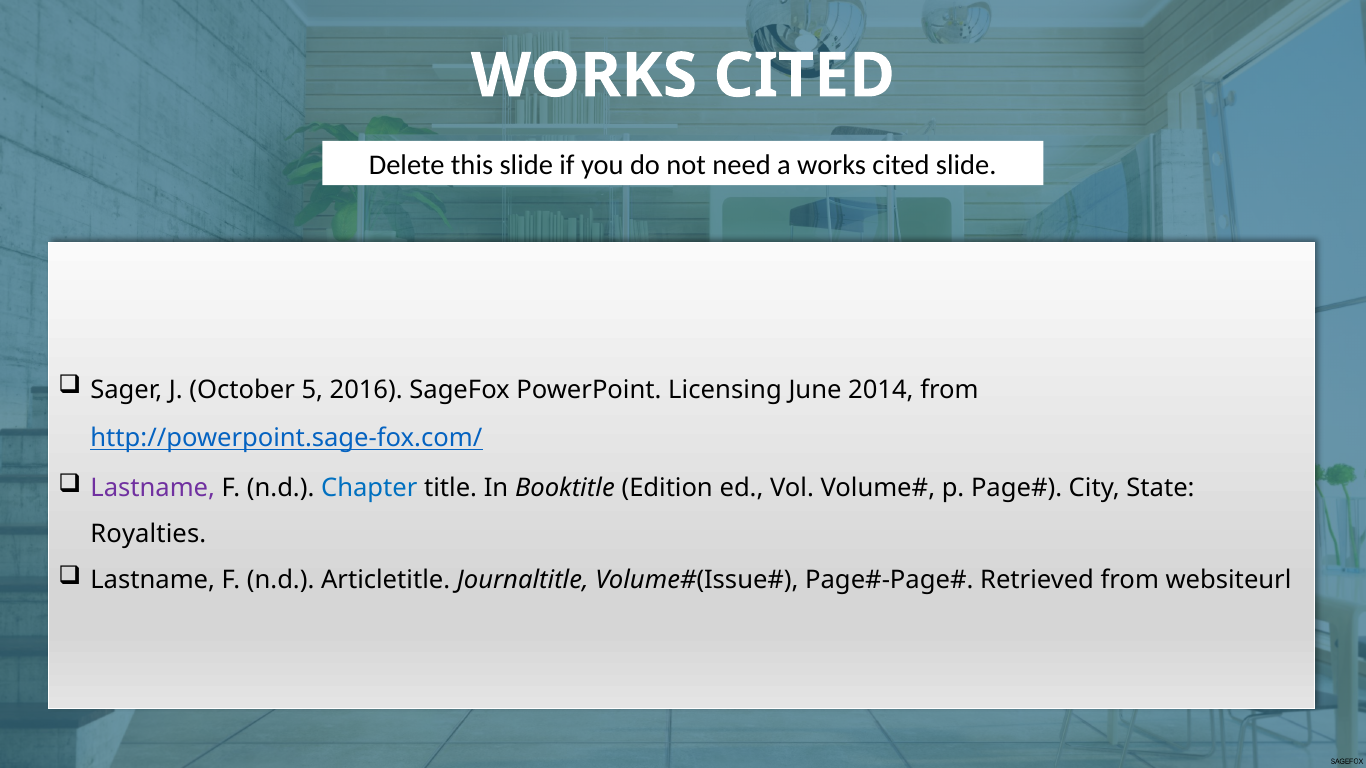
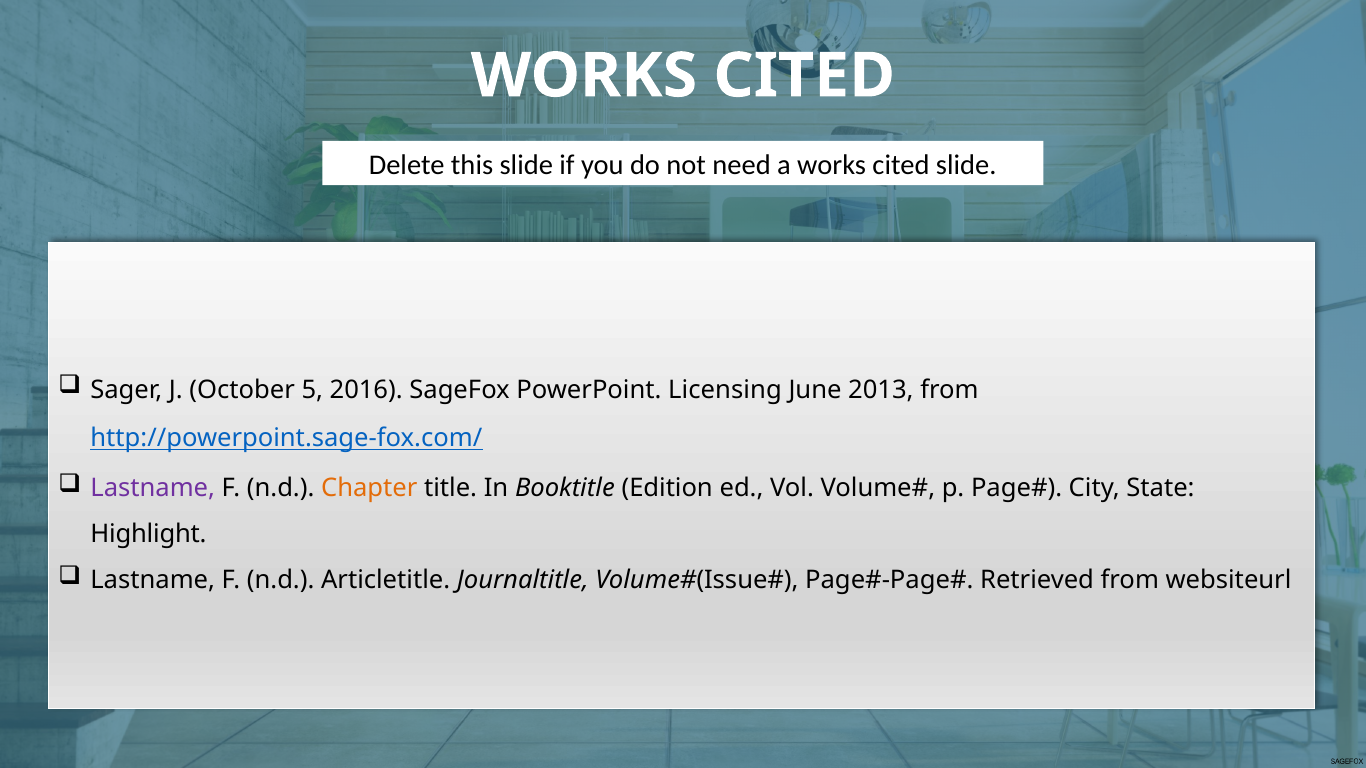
2014: 2014 -> 2013 (881, 390)
Chapter colour: blue -> orange (369, 488)
Royalties: Royalties -> Highlight (148, 534)
